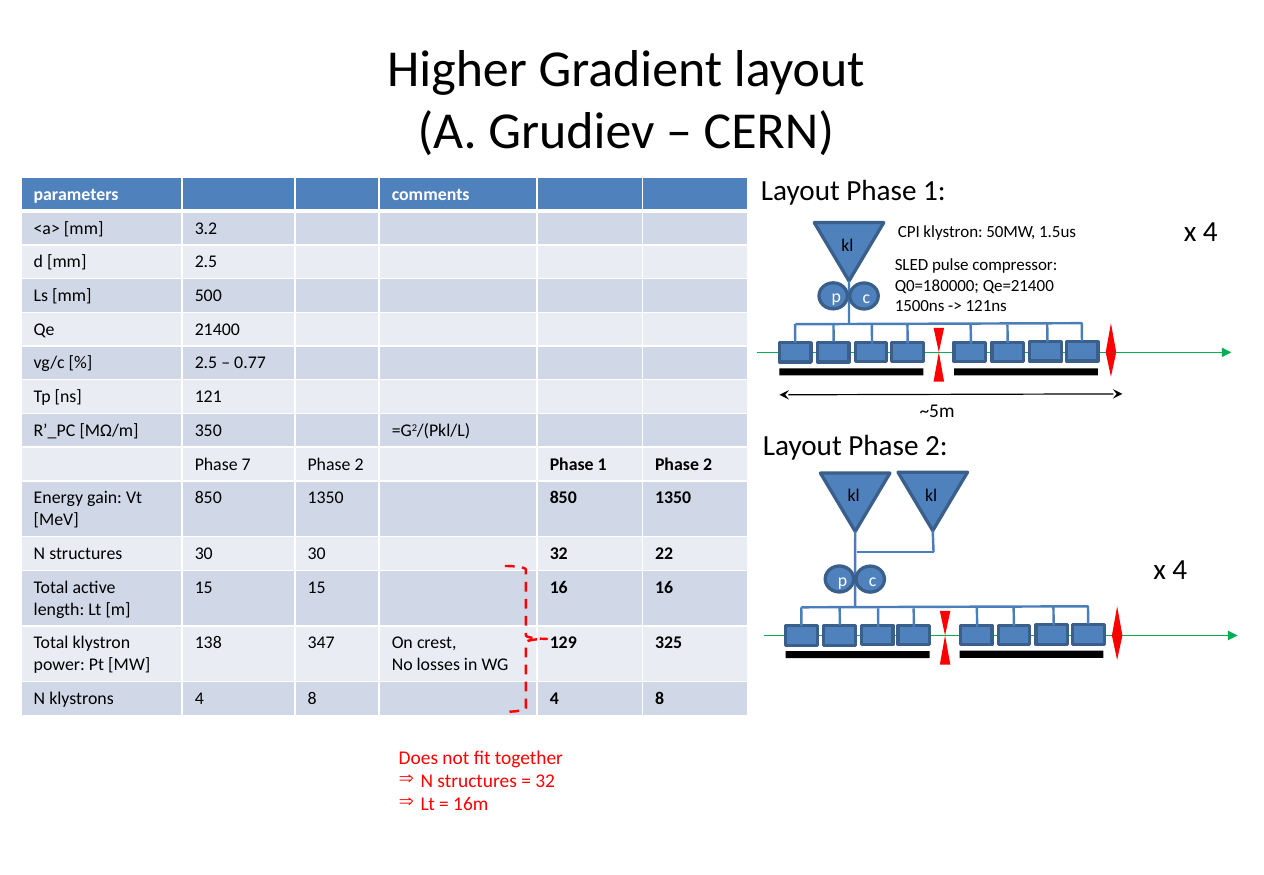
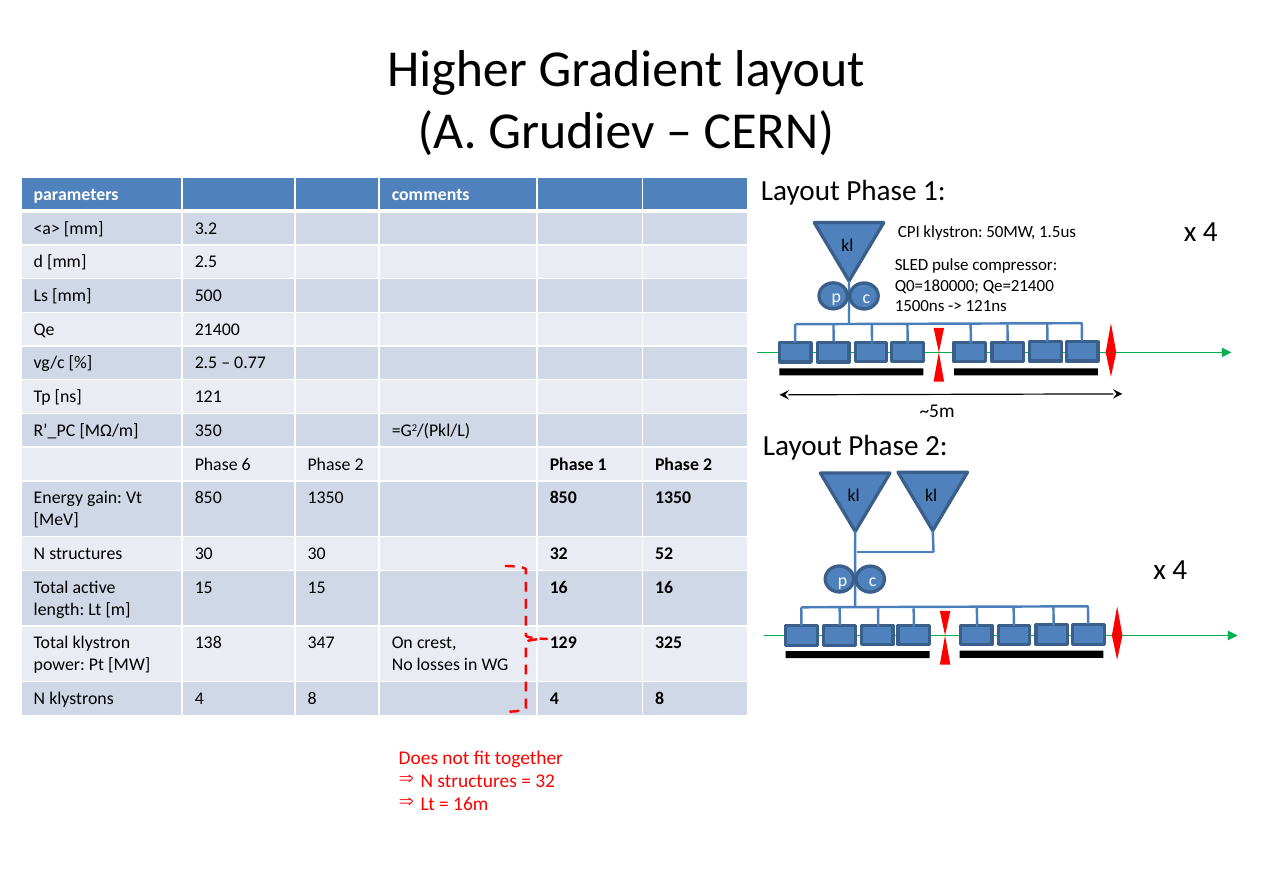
7: 7 -> 6 (246, 464)
22: 22 -> 52 (664, 554)
